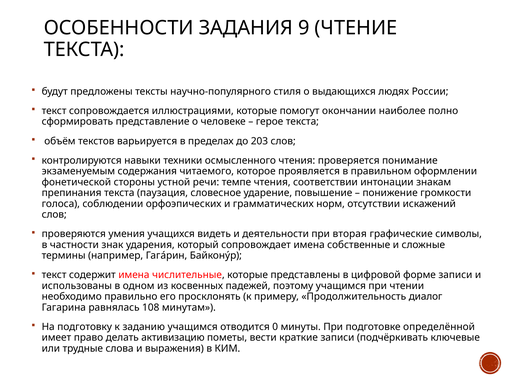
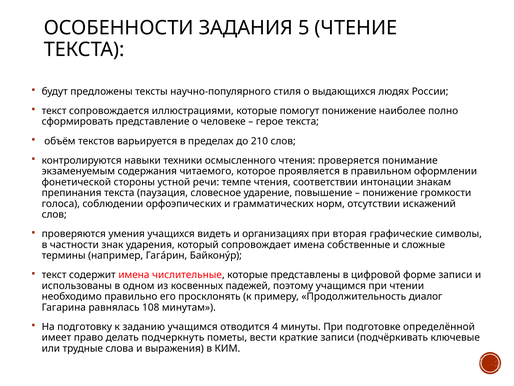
9: 9 -> 5 (304, 28)
помогут окончании: окончании -> понижение (349, 111)
203: 203 -> 210 (259, 141)
деятельности: деятельности -> организациях (276, 234)
0: 0 -> 4 (275, 326)
активизацию: активизацию -> подчеркнуть (173, 337)
